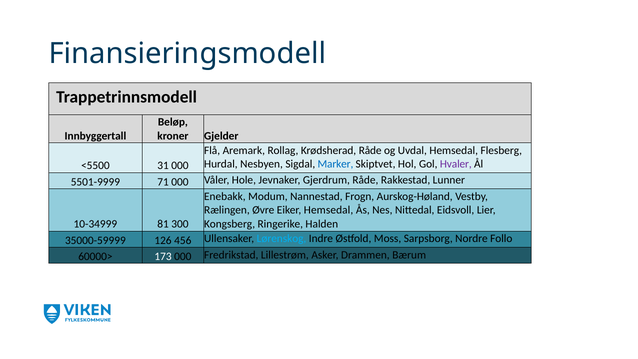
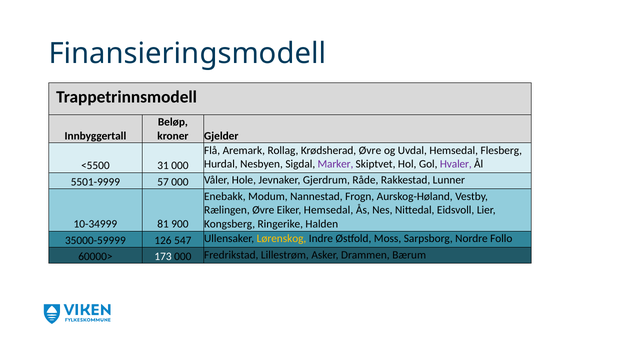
Krødsherad Råde: Råde -> Øvre (370, 150)
Marker colour: blue -> purple (335, 164)
71: 71 -> 57 (163, 182)
300: 300 -> 900 (180, 224)
456: 456 -> 547 (183, 241)
Lørenskog colour: light blue -> yellow (281, 238)
